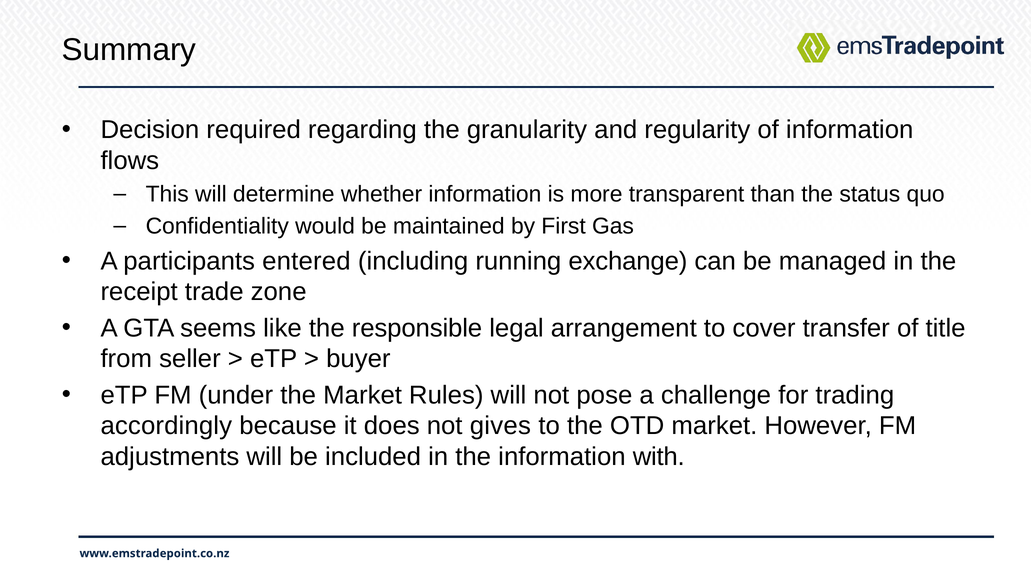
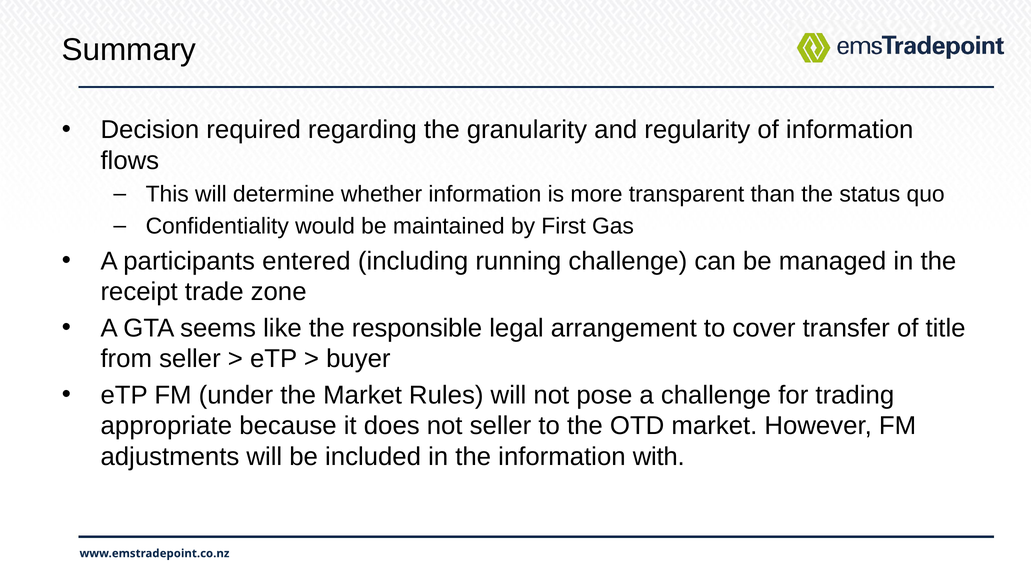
running exchange: exchange -> challenge (628, 261)
accordingly: accordingly -> appropriate (166, 426)
not gives: gives -> seller (500, 426)
